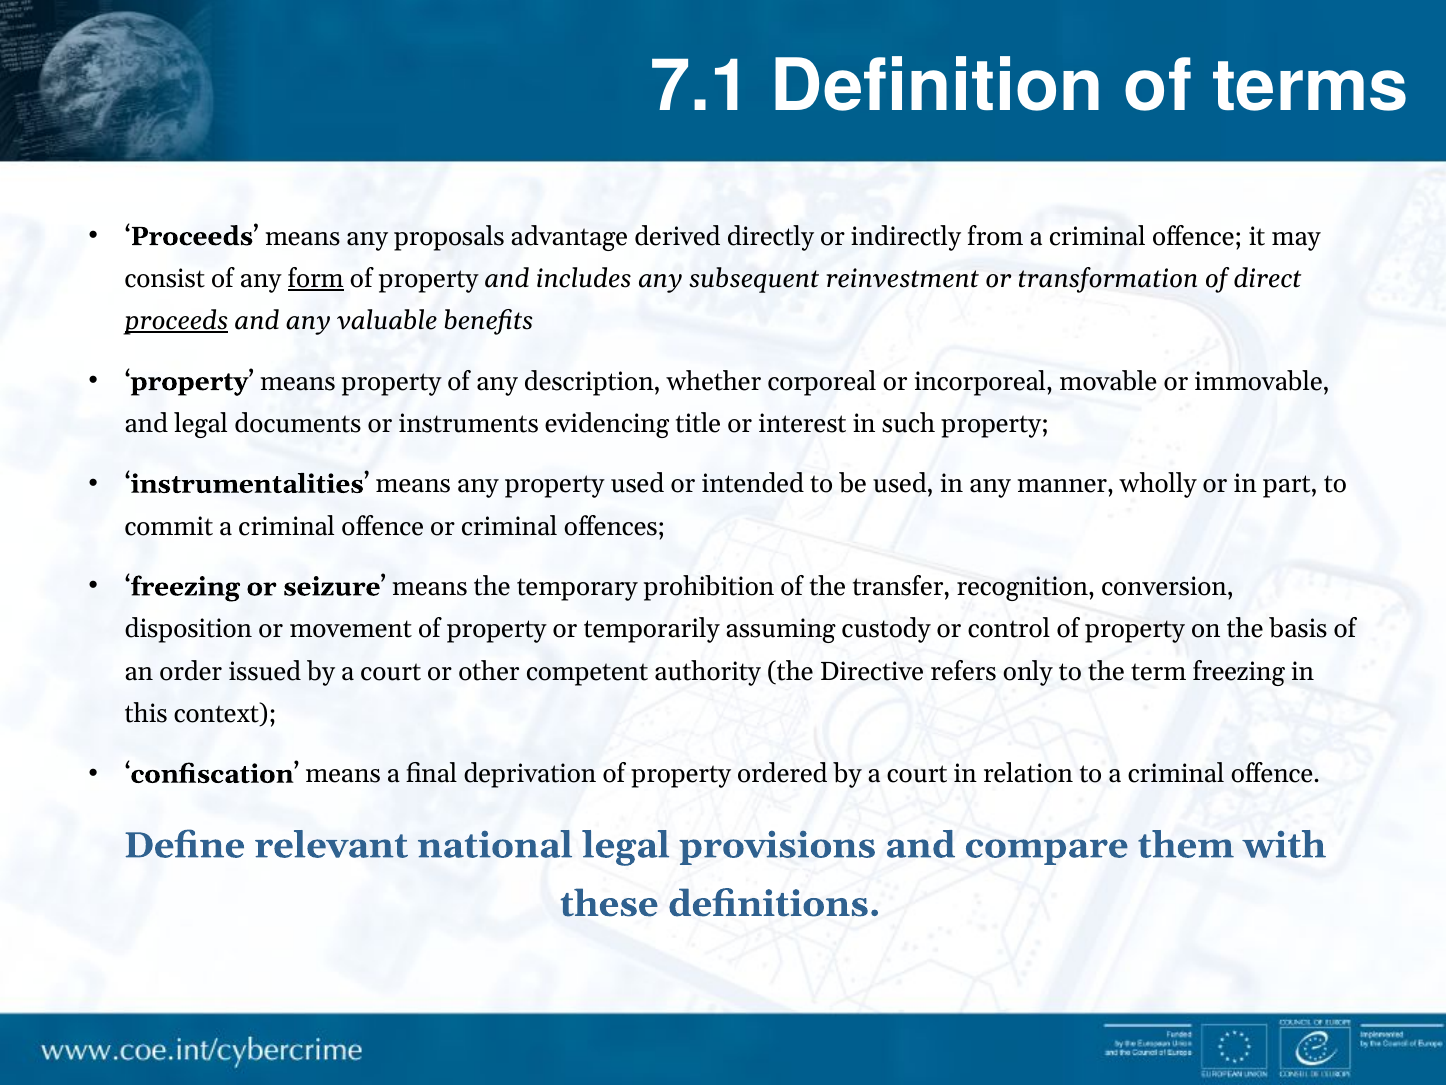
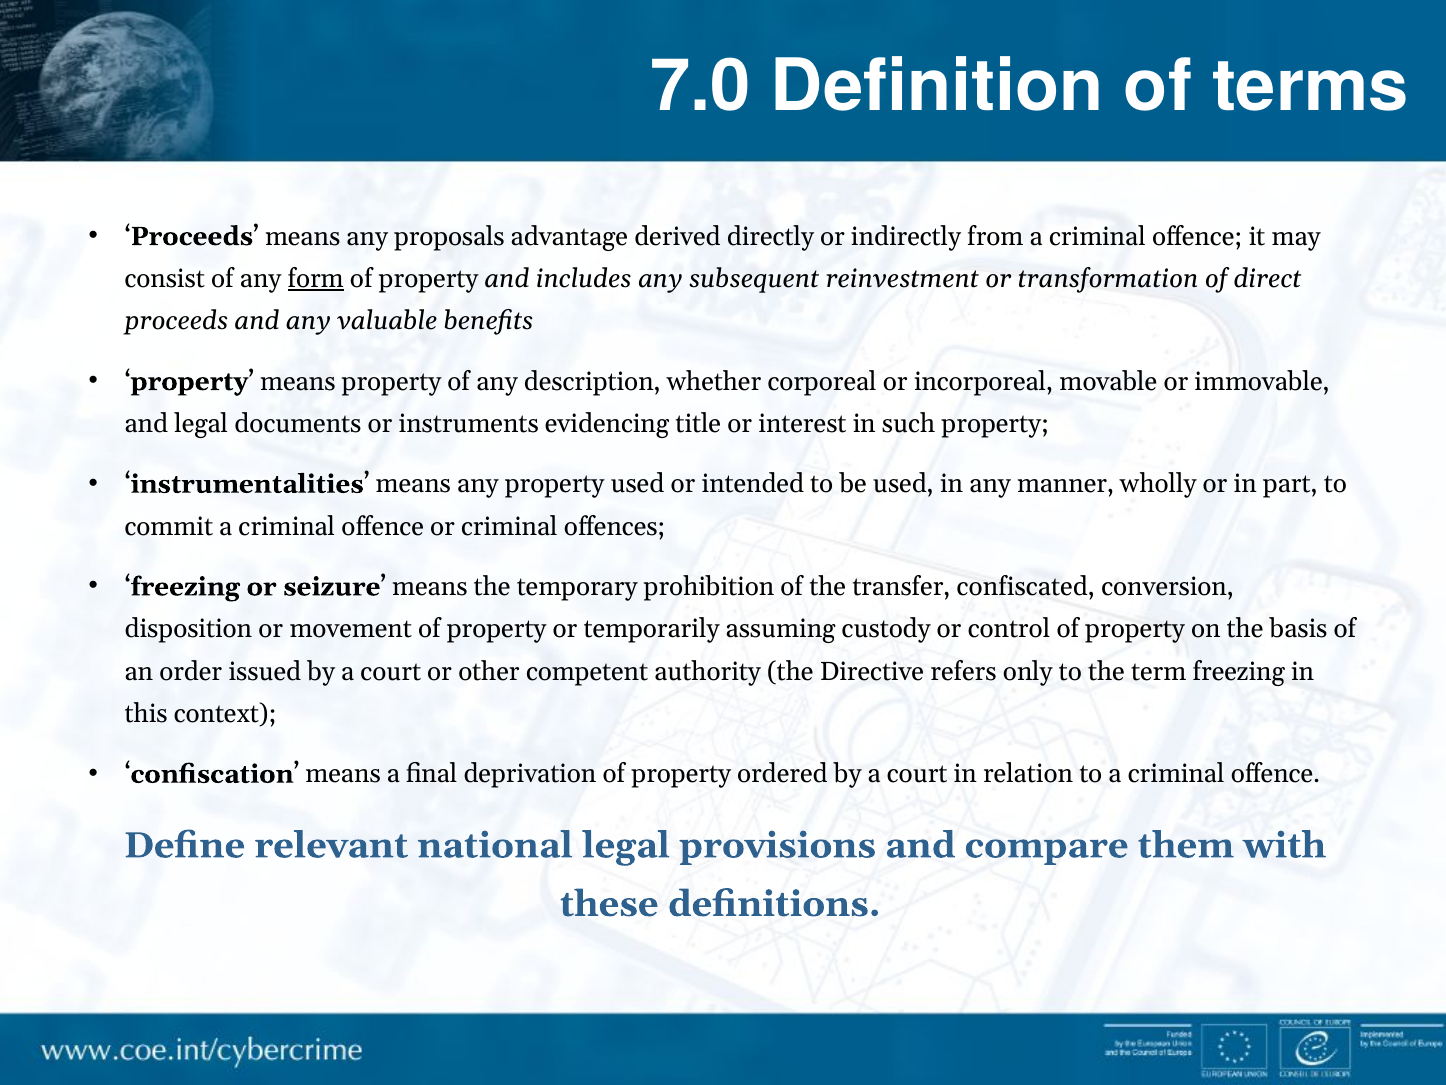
7.1: 7.1 -> 7.0 (701, 87)
proceeds underline: present -> none (176, 321)
recognition: recognition -> confiscated (1026, 587)
